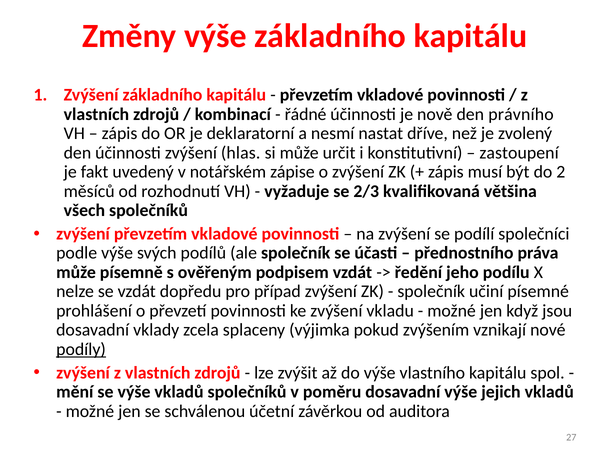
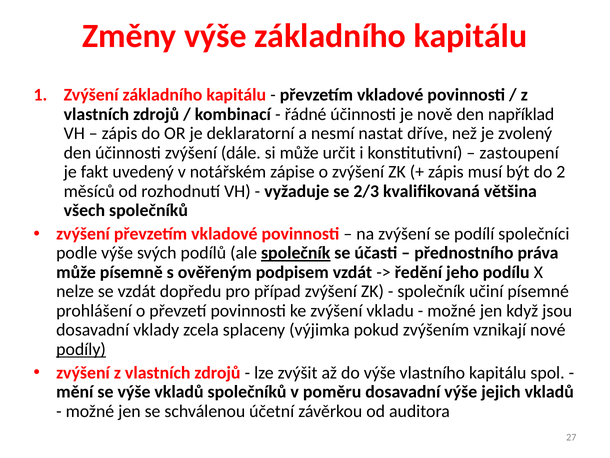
právního: právního -> například (521, 114)
hlas: hlas -> dále (241, 153)
společník underline: none -> present (296, 253)
